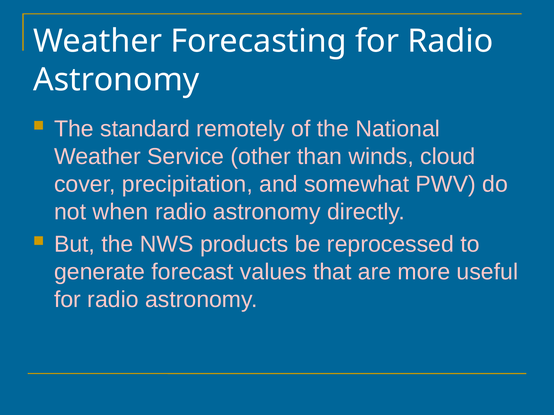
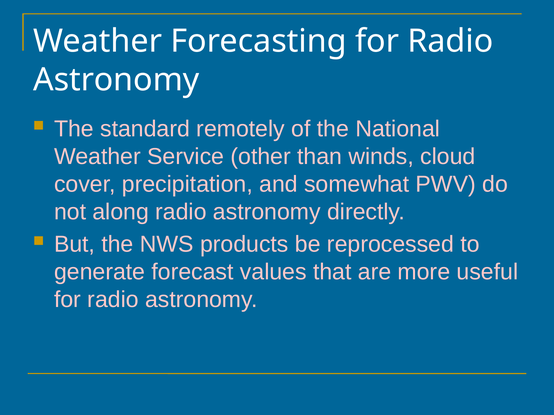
when: when -> along (121, 212)
